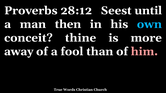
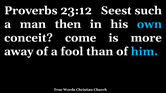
28:12: 28:12 -> 23:12 (76, 11)
until: until -> such (148, 11)
thine: thine -> come (81, 38)
him colour: pink -> light blue (144, 52)
